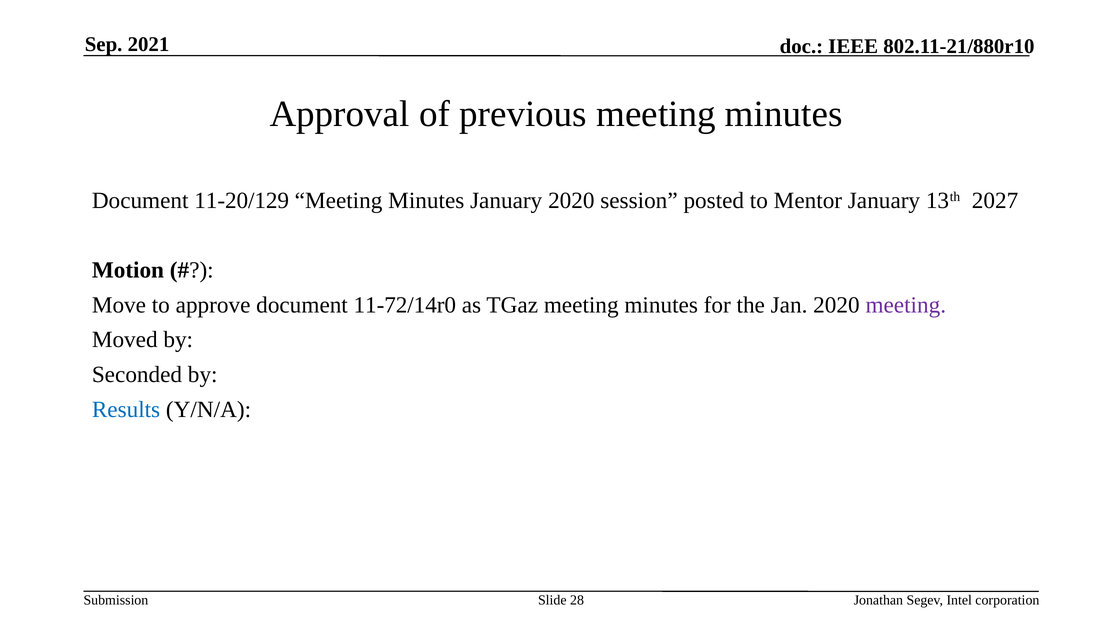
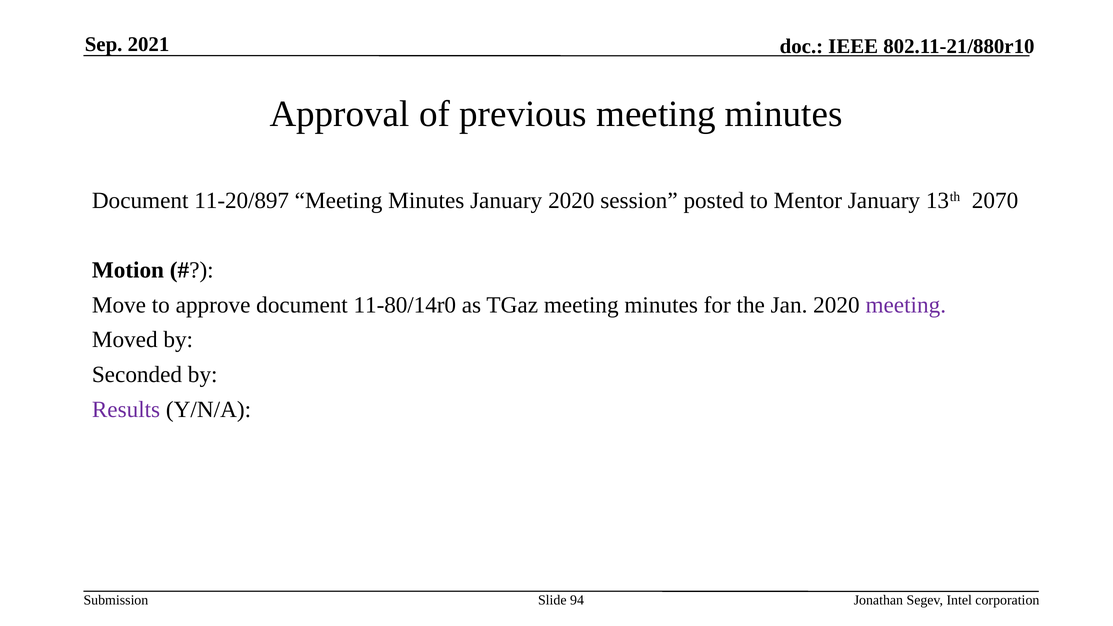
11-20/129: 11-20/129 -> 11-20/897 (242, 201)
2027: 2027 -> 2070 (995, 201)
11-72/14r0: 11-72/14r0 -> 11-80/14r0 (405, 305)
Results colour: blue -> purple (126, 409)
28: 28 -> 94 (577, 600)
